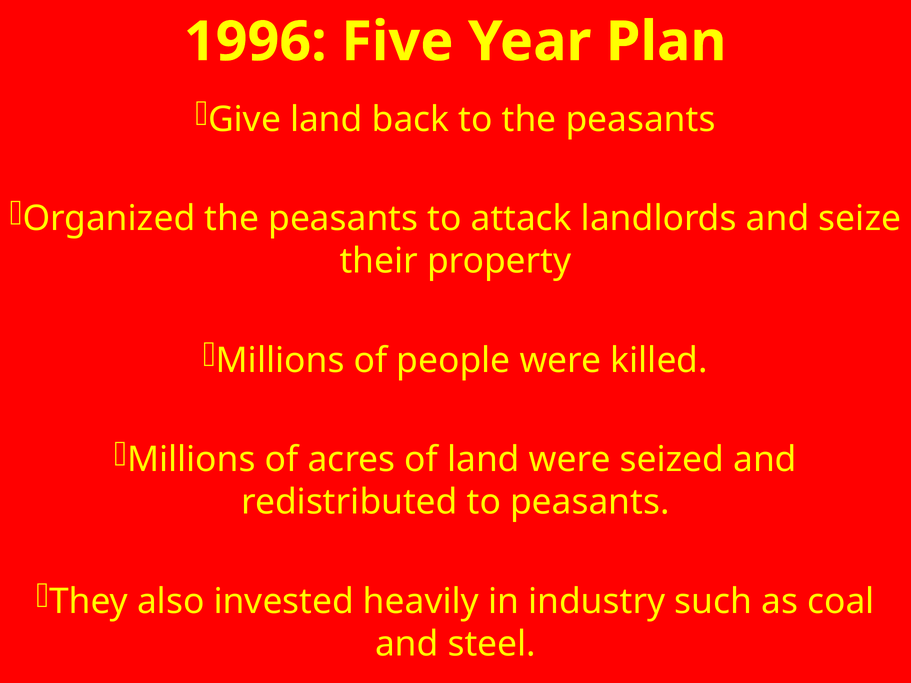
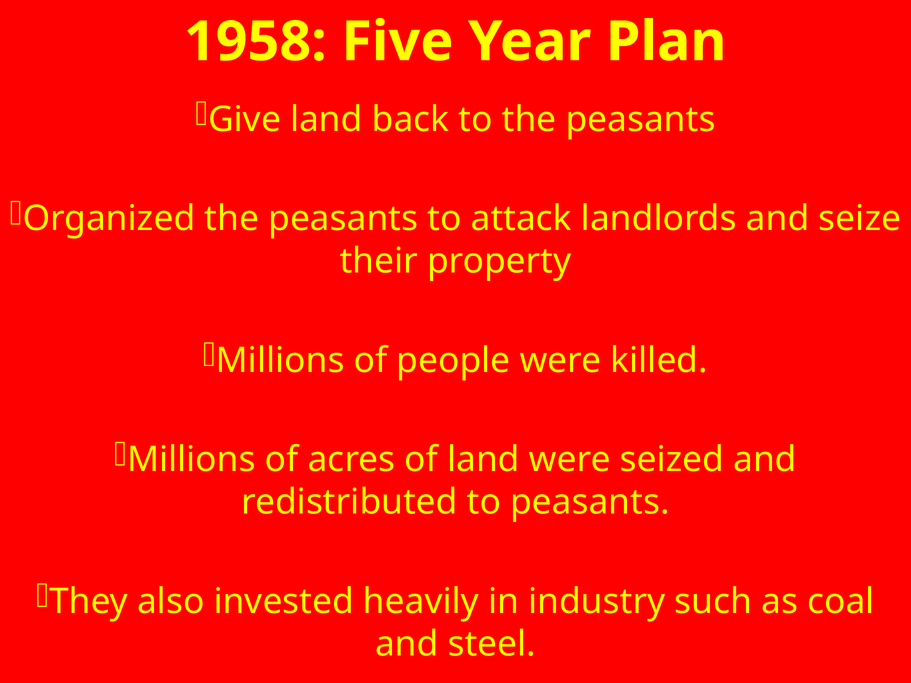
1996: 1996 -> 1958 (255, 42)
